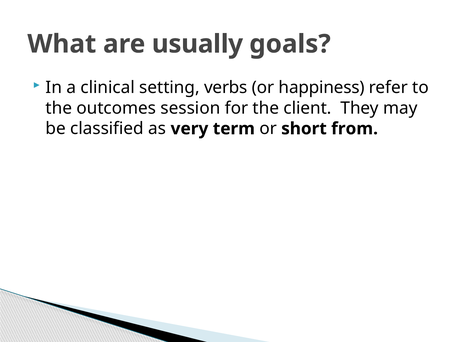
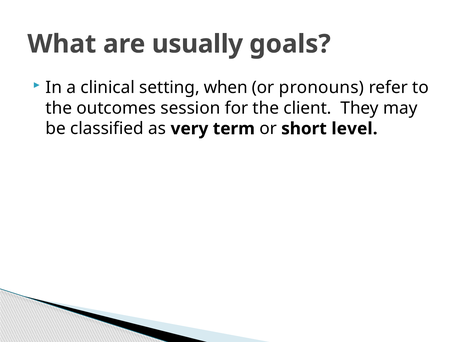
verbs: verbs -> when (226, 88)
happiness: happiness -> pronouns (321, 88)
from: from -> level (355, 129)
